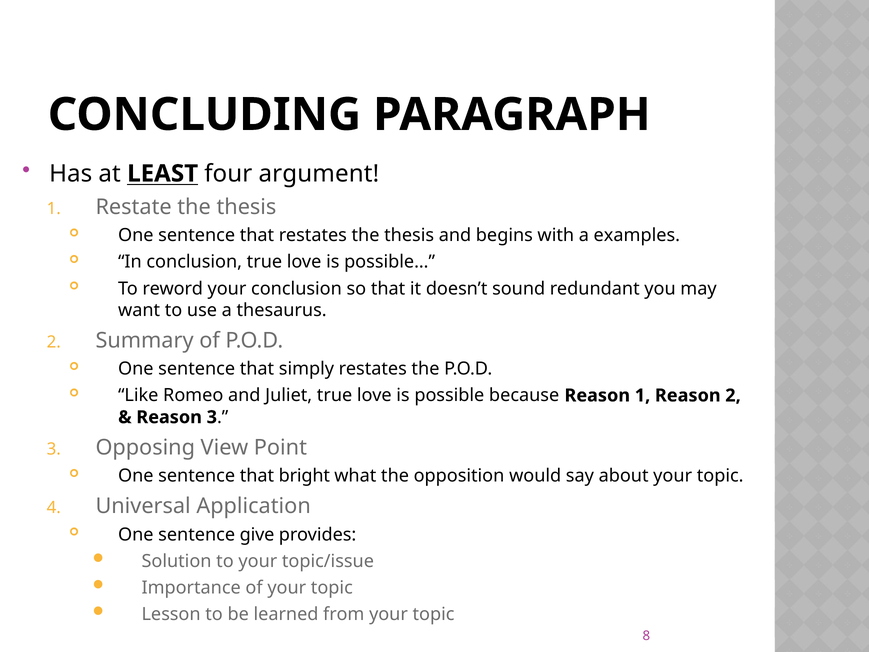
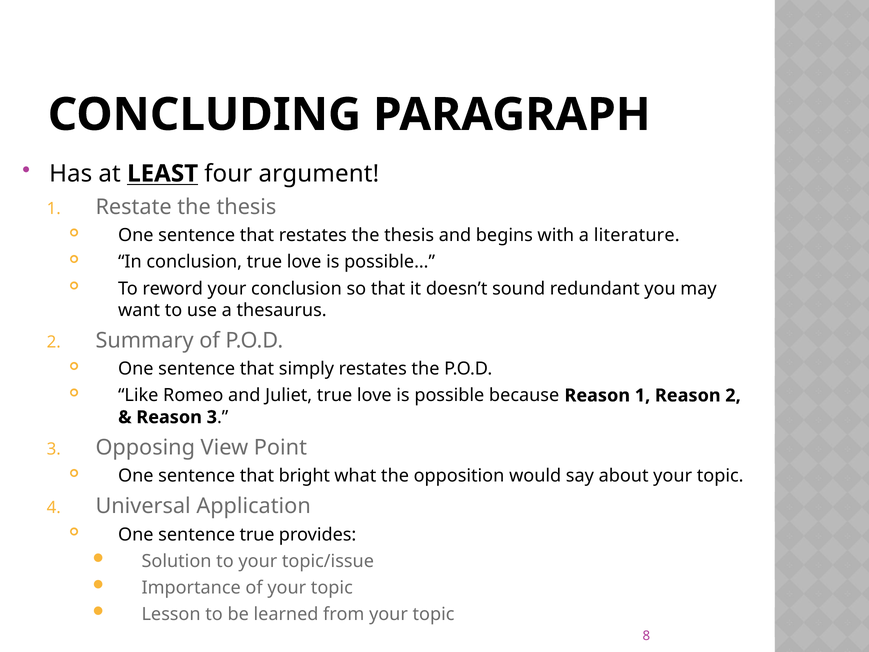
examples: examples -> literature (637, 235)
sentence give: give -> true (257, 534)
